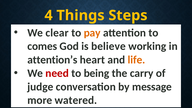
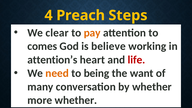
Things: Things -> Preach (81, 15)
life colour: orange -> red (136, 60)
need colour: red -> orange (57, 73)
carry: carry -> want (142, 73)
judge: judge -> many (40, 87)
by message: message -> whether (152, 87)
more watered: watered -> whether (76, 100)
